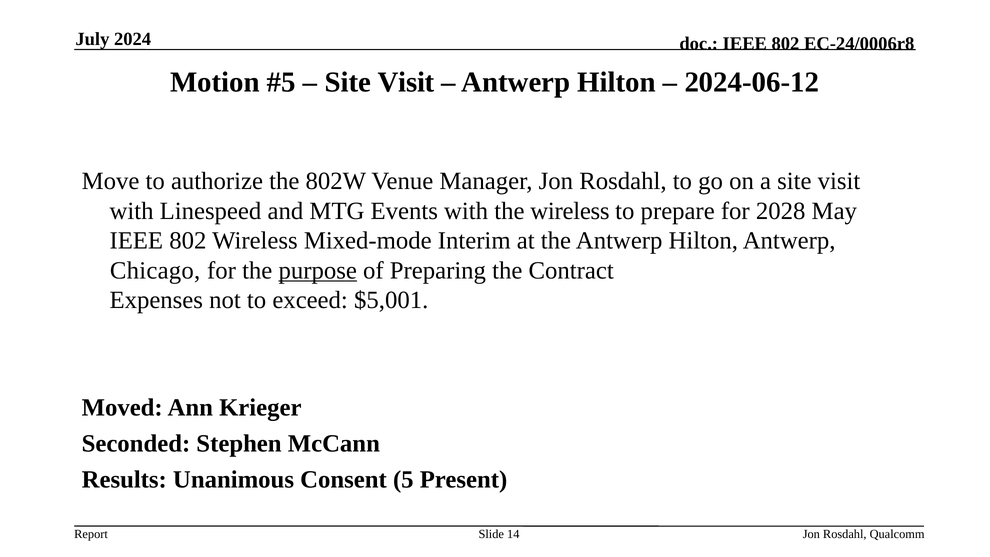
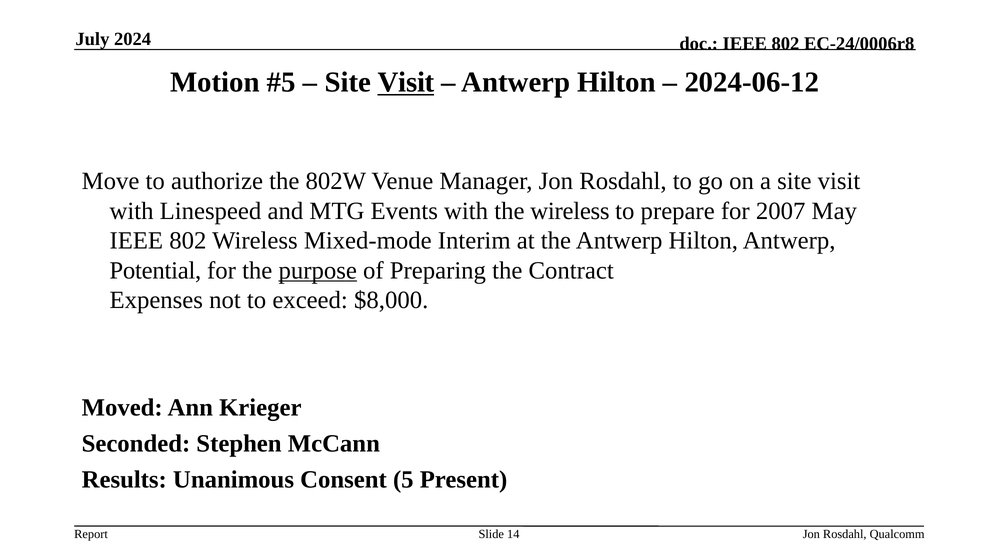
Visit underline: none -> present (406, 82)
2028: 2028 -> 2007 (781, 211)
Chicago: Chicago -> Potential (155, 270)
$5,001: $5,001 -> $8,000 (391, 300)
